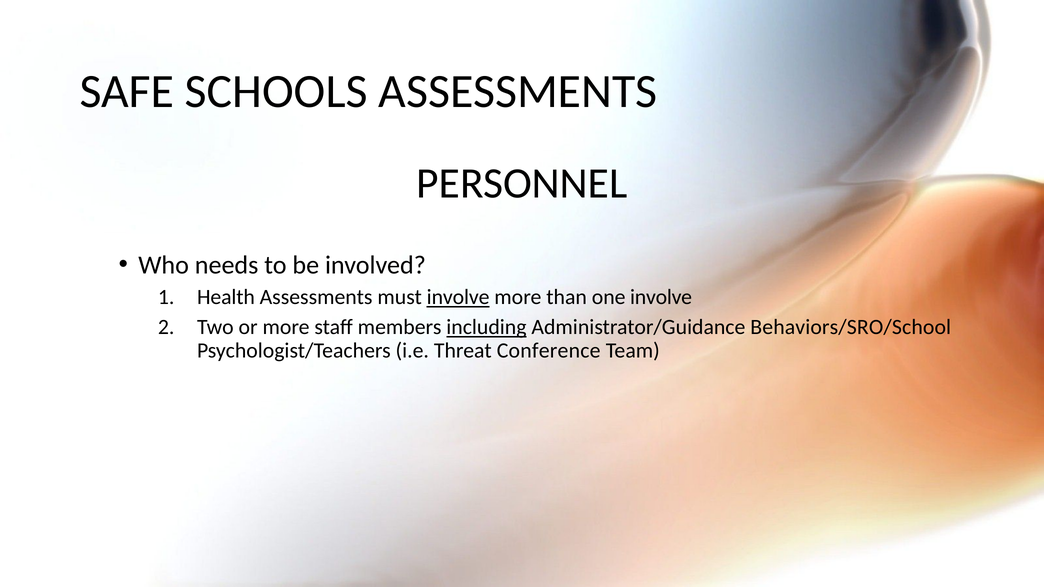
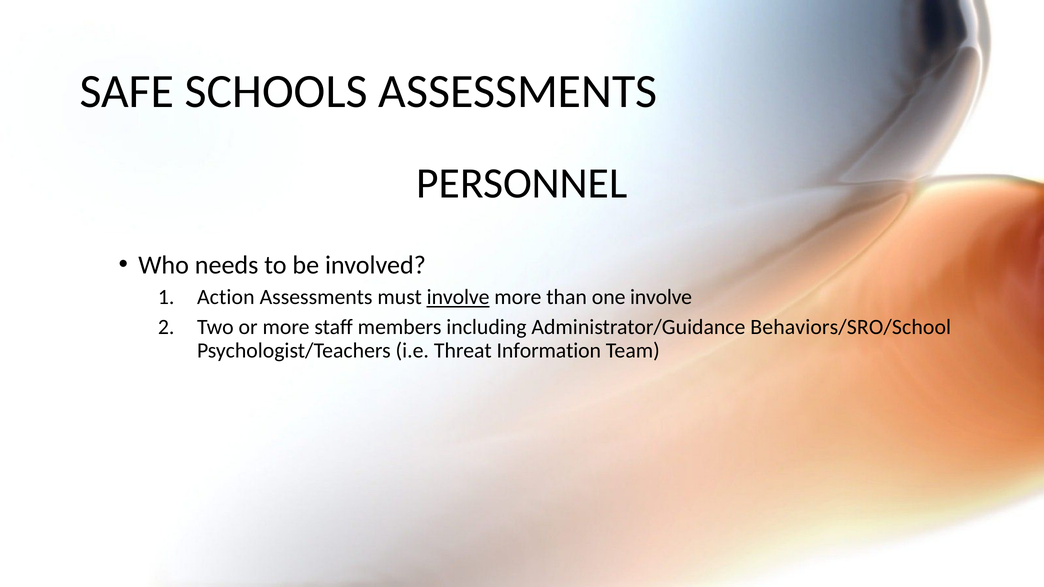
Health: Health -> Action (226, 297)
including underline: present -> none (486, 327)
Conference: Conference -> Information (549, 351)
